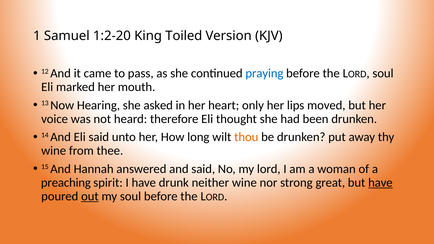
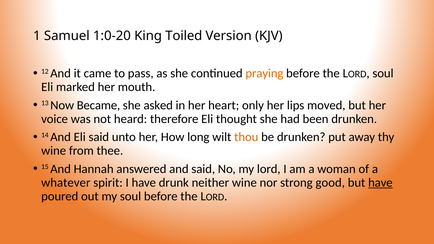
1:2-20: 1:2-20 -> 1:0-20 (112, 36)
praying colour: blue -> orange (264, 73)
Hearing: Hearing -> Became (99, 105)
preaching: preaching -> whatever (66, 183)
great: great -> good (330, 183)
out underline: present -> none (90, 196)
